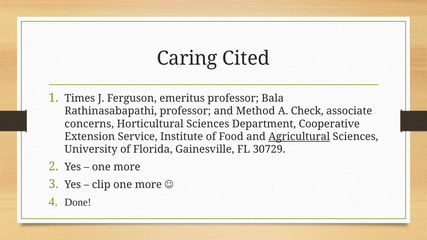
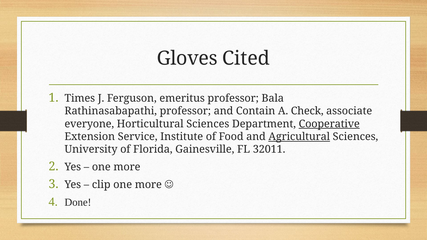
Caring: Caring -> Gloves (187, 59)
Method: Method -> Contain (256, 111)
concerns: concerns -> everyone (89, 124)
Cooperative underline: none -> present (329, 124)
30729: 30729 -> 32011 (269, 150)
